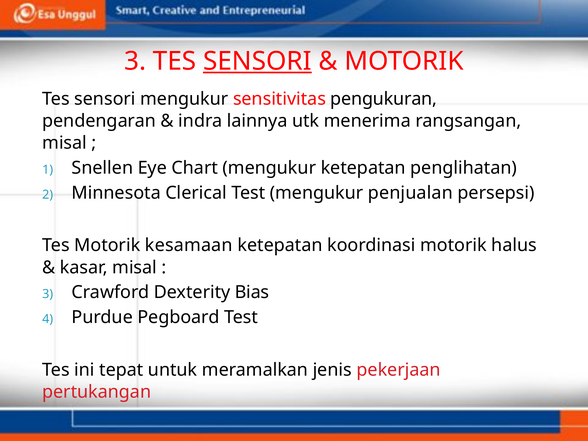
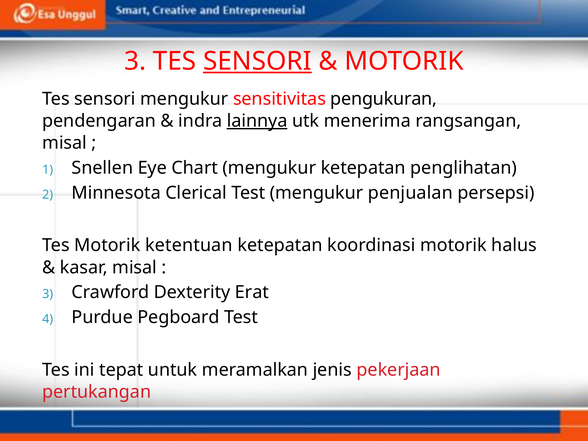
lainnya underline: none -> present (257, 121)
kesamaan: kesamaan -> ketentuan (189, 245)
Bias: Bias -> Erat (252, 292)
